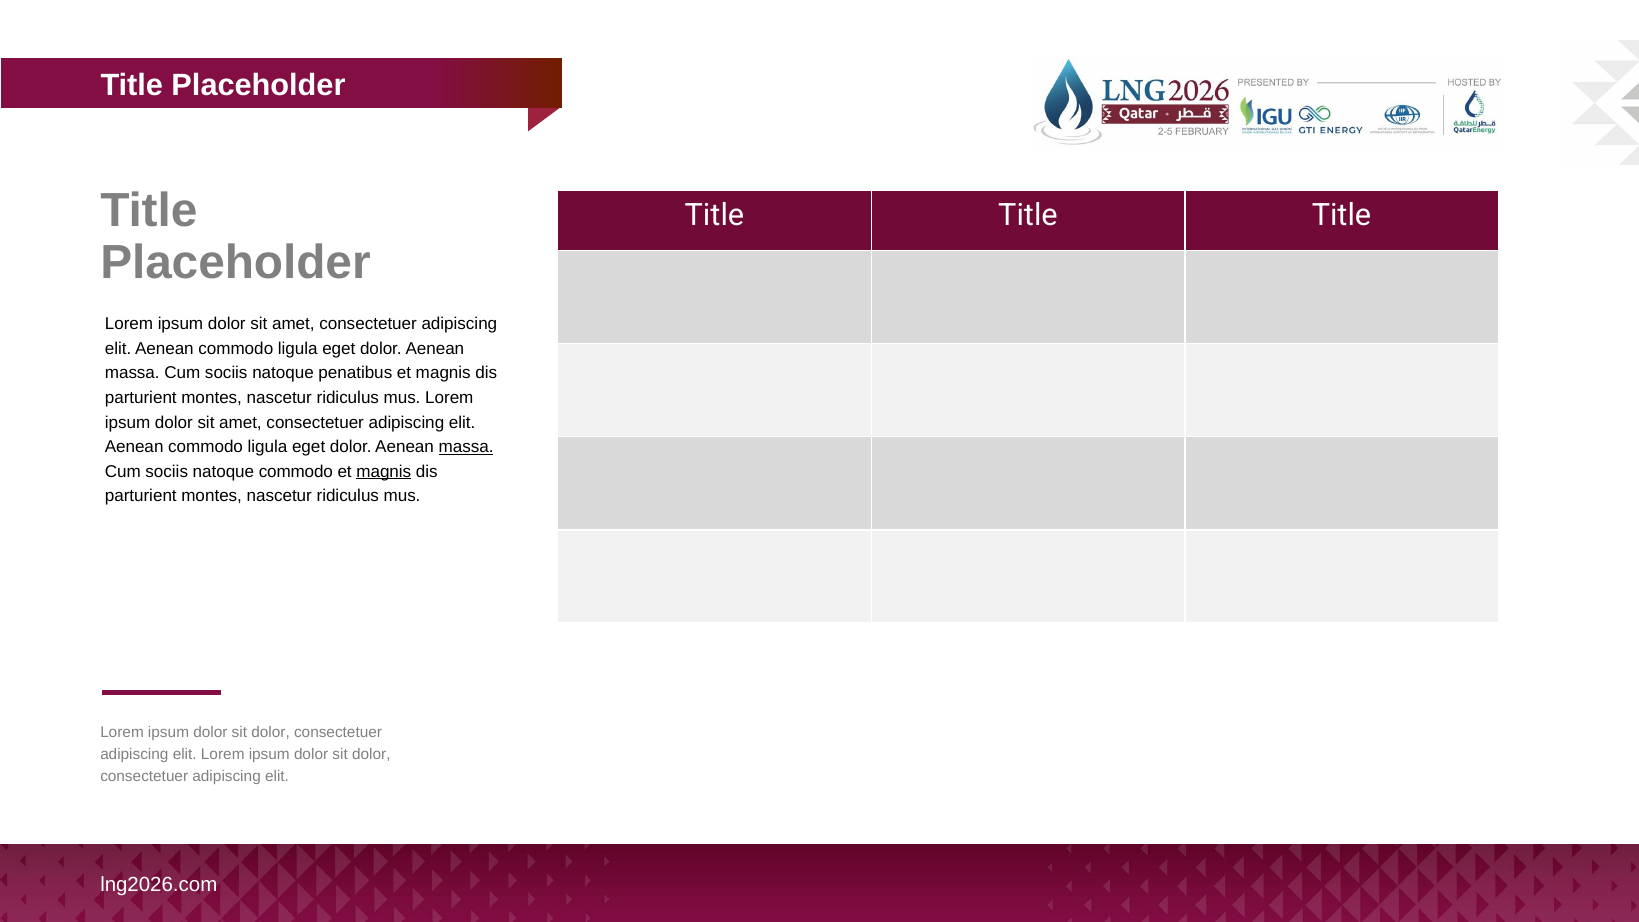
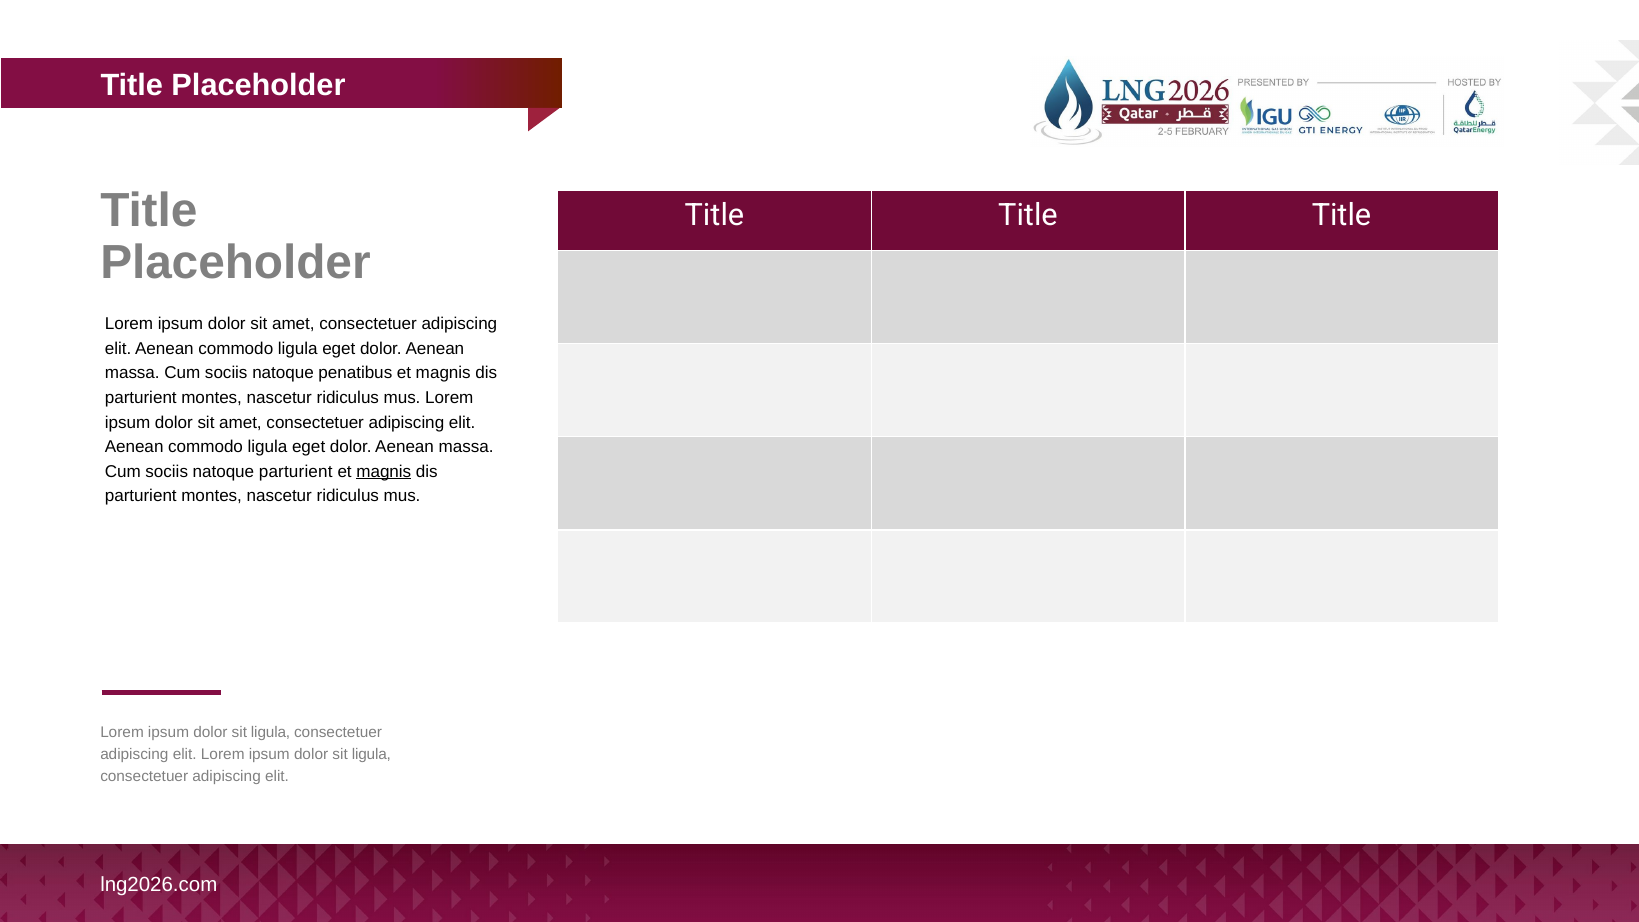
massa underline: present -> none (466, 447)
natoque commodo: commodo -> parturient (296, 472)
dolor: dolor -> ligula (271, 732)
dolor: dolor -> ligula (371, 754)
